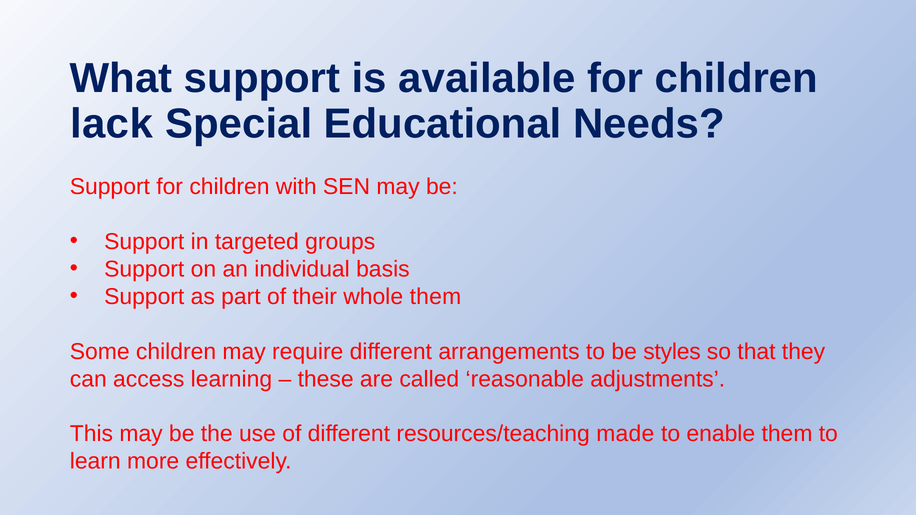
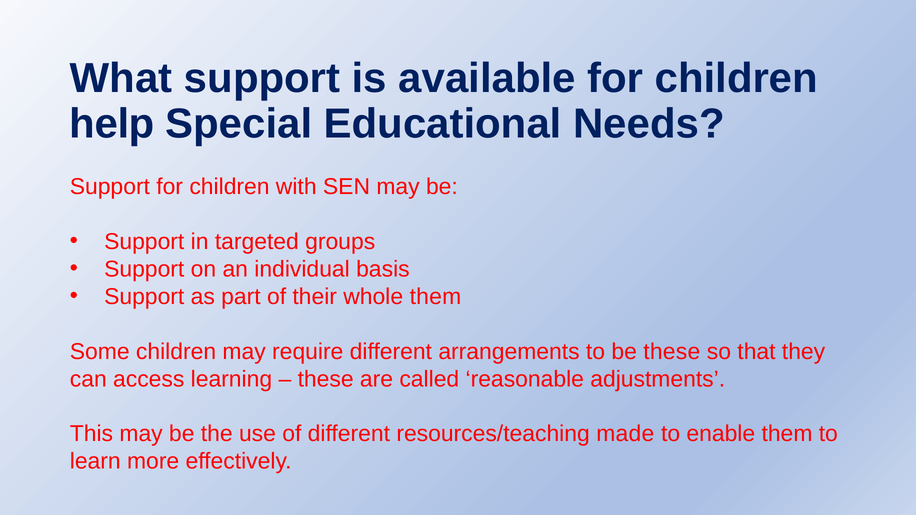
lack: lack -> help (112, 124)
be styles: styles -> these (672, 352)
